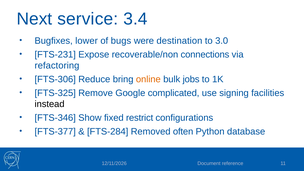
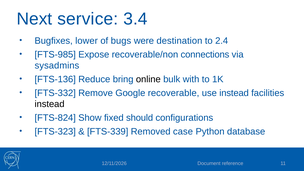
3.0: 3.0 -> 2.4 (222, 41)
FTS-231: FTS-231 -> FTS-985 (55, 54)
refactoring: refactoring -> sysadmins (57, 66)
FTS-306: FTS-306 -> FTS-136 (55, 79)
online colour: orange -> black (148, 79)
jobs: jobs -> with (191, 79)
FTS-325: FTS-325 -> FTS-332 (55, 93)
complicated: complicated -> recoverable (174, 93)
use signing: signing -> instead (234, 93)
FTS-346: FTS-346 -> FTS-824 (55, 118)
restrict: restrict -> should (140, 118)
FTS-377: FTS-377 -> FTS-323 (55, 131)
FTS-284: FTS-284 -> FTS-339 (108, 131)
often: often -> case (183, 131)
